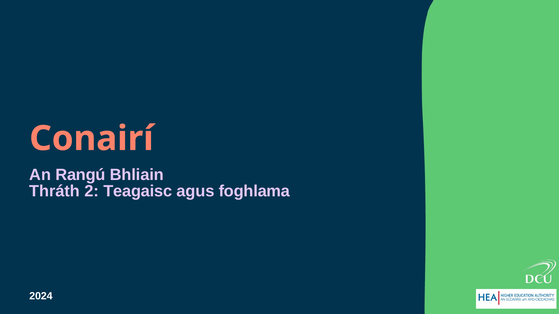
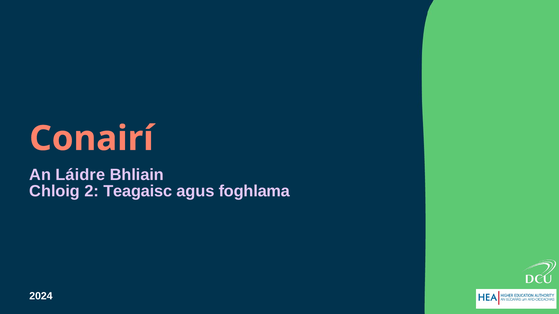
Rangú: Rangú -> Láidre (80, 175)
Thráth: Thráth -> Chloig (55, 191)
